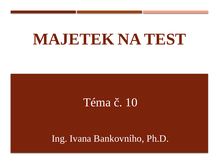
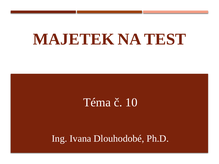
Bankovního: Bankovního -> Dlouhodobé (119, 139)
